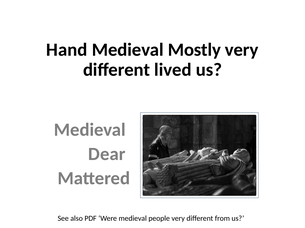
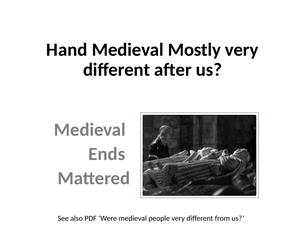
lived: lived -> after (173, 70)
Dear: Dear -> Ends (107, 154)
